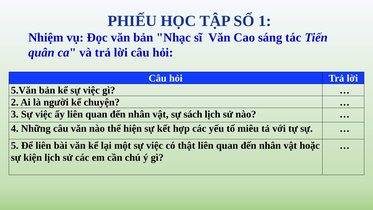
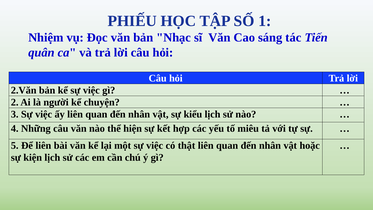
5.Văn: 5.Văn -> 2.Văn (24, 90)
sách: sách -> kiểu (193, 114)
